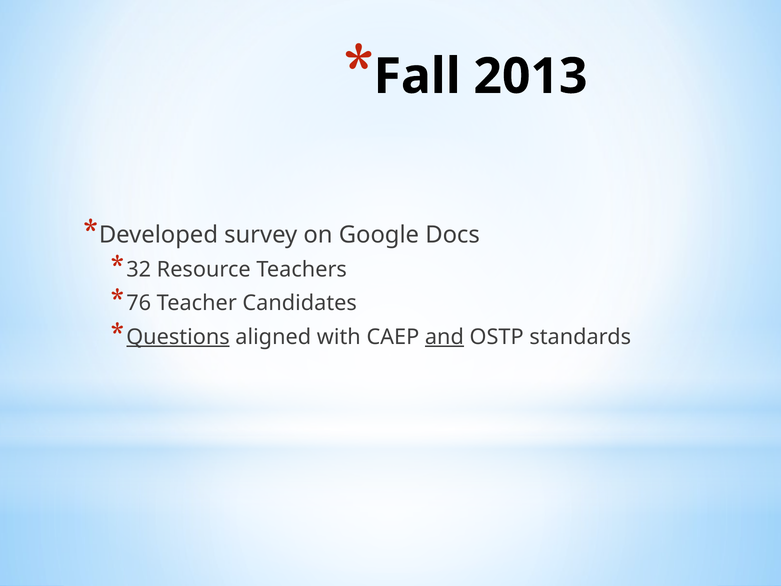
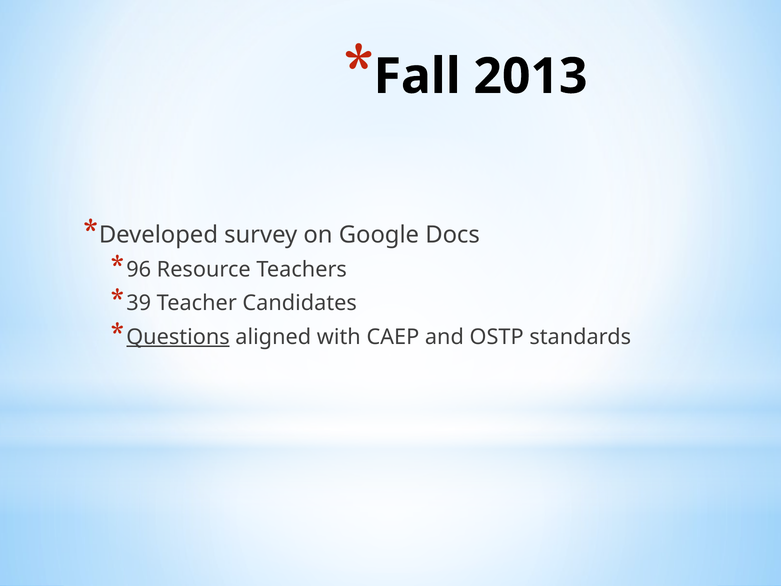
32: 32 -> 96 (139, 269)
76: 76 -> 39 (139, 303)
and underline: present -> none (444, 337)
